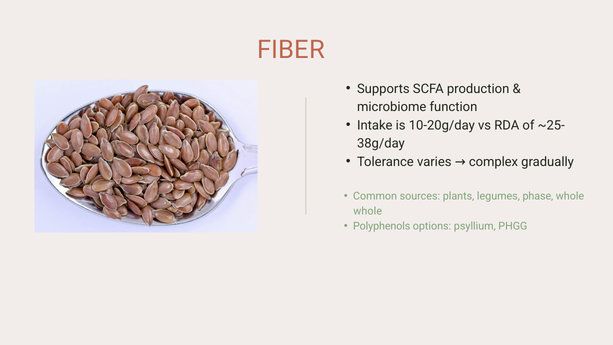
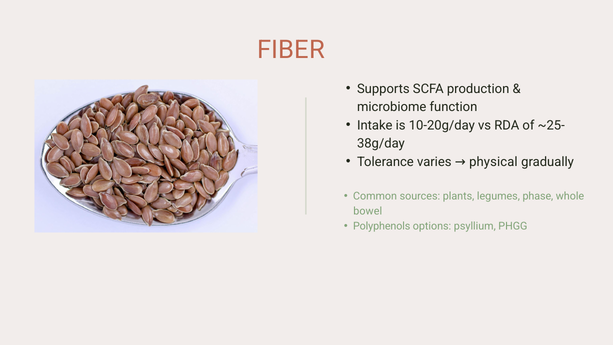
complex: complex -> physical (493, 162)
whole: whole -> bowel (368, 211)
